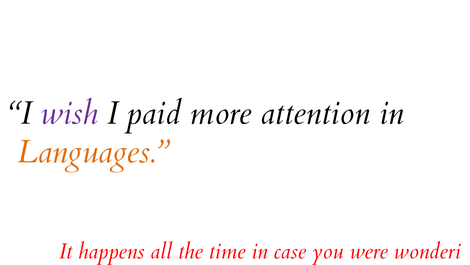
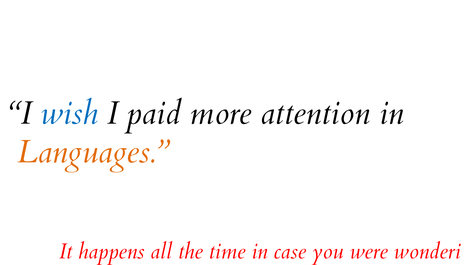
wish colour: purple -> blue (69, 113)
